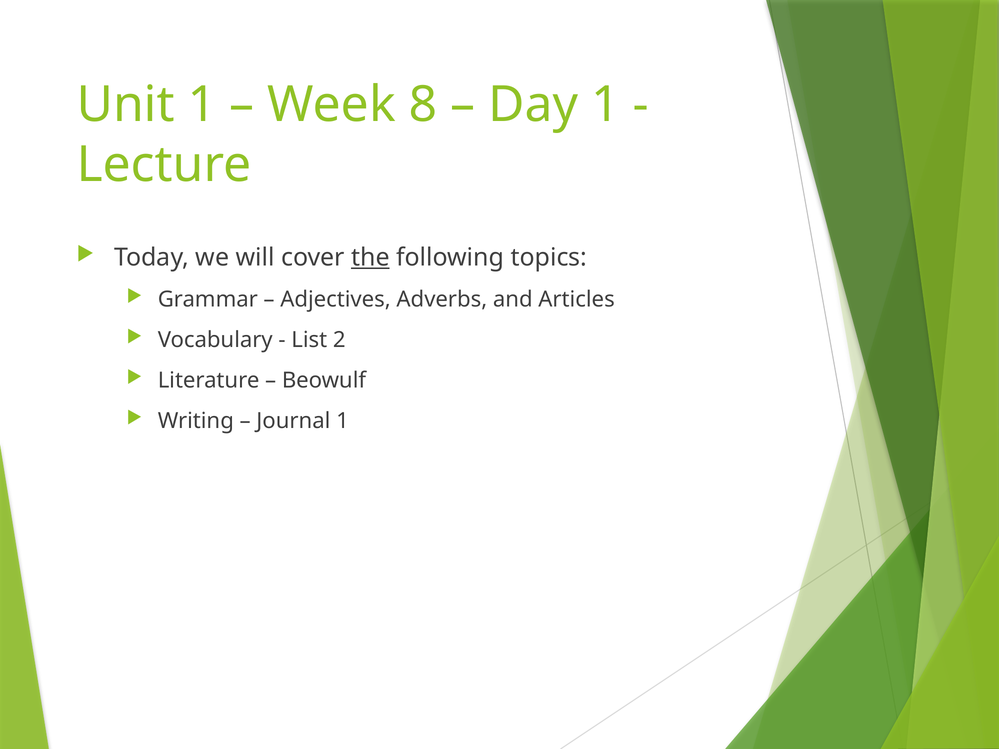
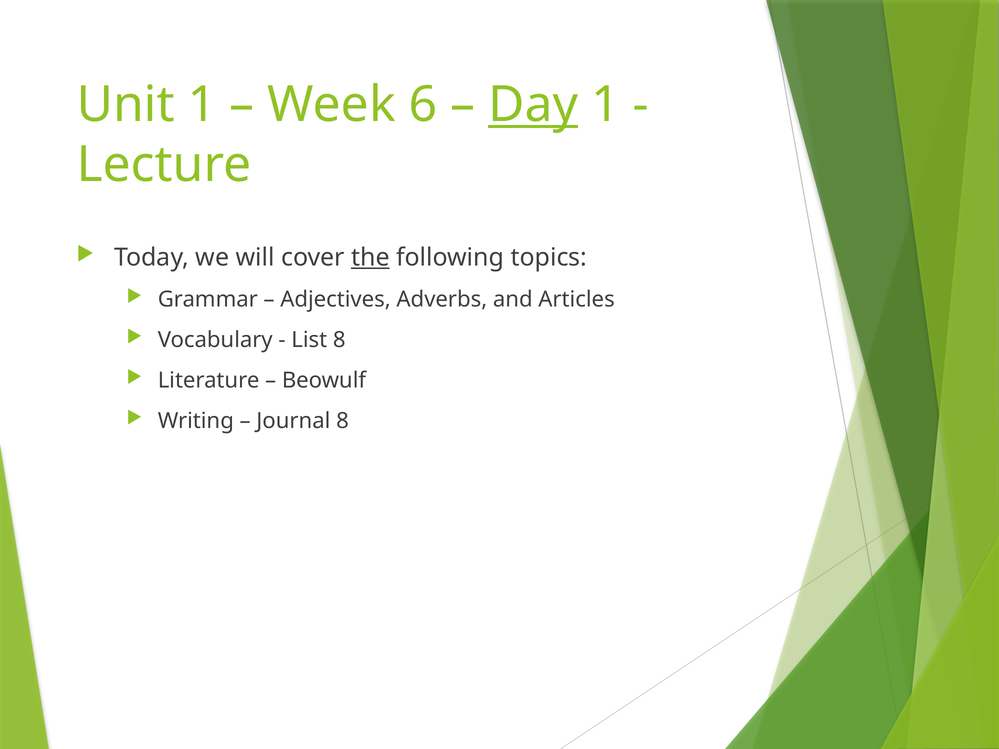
8: 8 -> 6 (423, 105)
Day underline: none -> present (533, 105)
List 2: 2 -> 8 (339, 340)
Journal 1: 1 -> 8 (342, 421)
